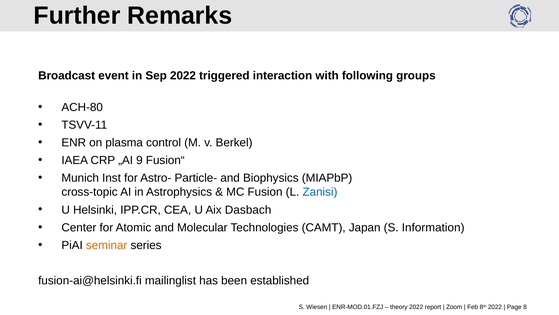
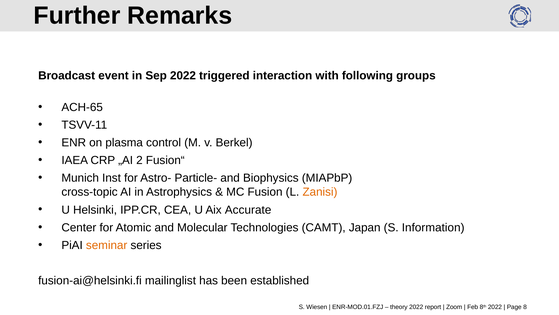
ACH-80: ACH-80 -> ACH-65 (82, 107)
9: 9 -> 2 (139, 160)
Zanisi colour: blue -> orange (320, 192)
Dasbach: Dasbach -> Accurate (248, 209)
